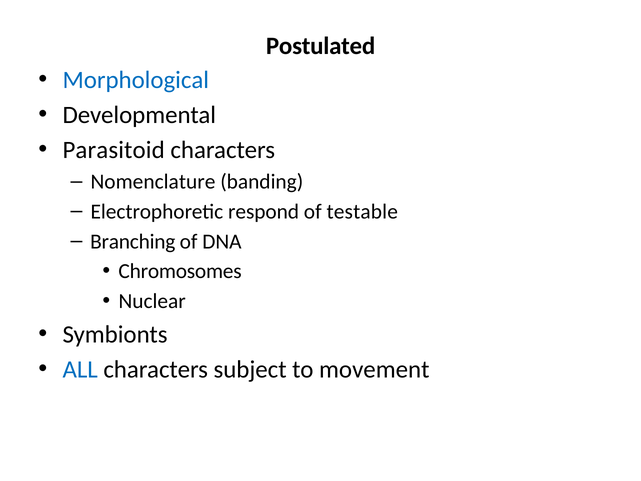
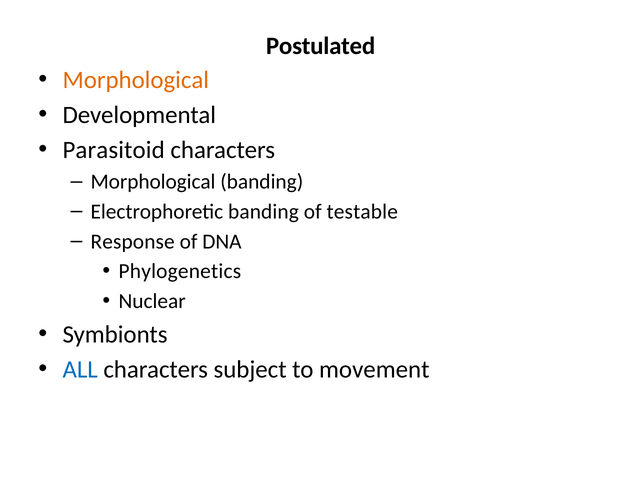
Morphological colour: blue -> orange (136, 80)
Nomenclature: Nomenclature -> Morphological (153, 182)
Electrophoretic respond: respond -> banding (263, 211)
Branching: Branching -> Response (133, 241)
Chromosomes: Chromosomes -> Phylogenetics (180, 271)
